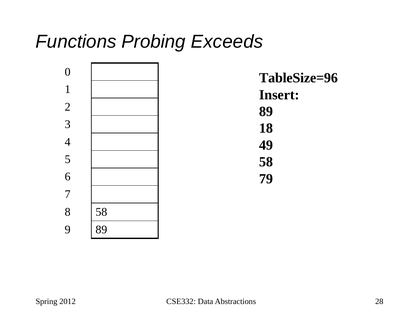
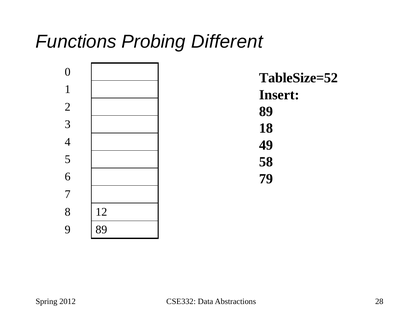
Exceeds: Exceeds -> Different (227, 41)
TableSize=96: TableSize=96 -> TableSize=52 (298, 78)
8 58: 58 -> 12 (101, 211)
